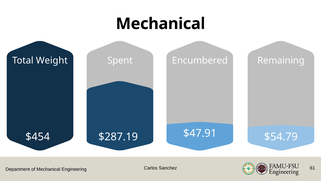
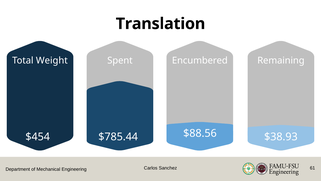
Mechanical: Mechanical -> Translation (161, 24)
$47.91: $47.91 -> $88.56 (200, 133)
$287.19: $287.19 -> $785.44 (118, 136)
$54.79: $54.79 -> $38.93 (281, 136)
